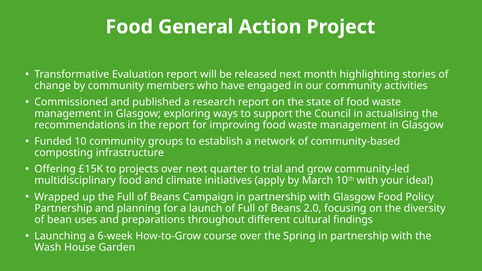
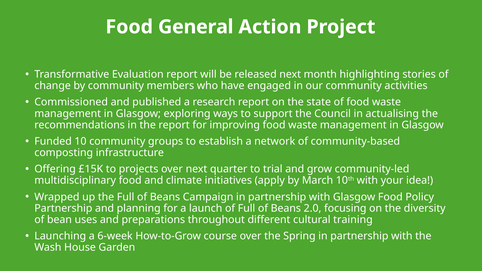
findings: findings -> training (353, 220)
